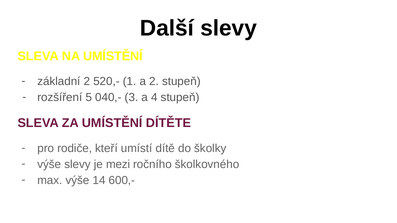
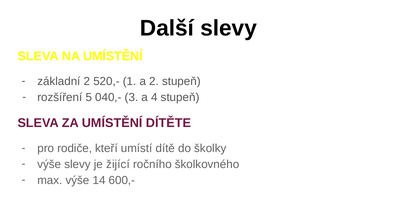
mezi: mezi -> žijící (118, 165)
